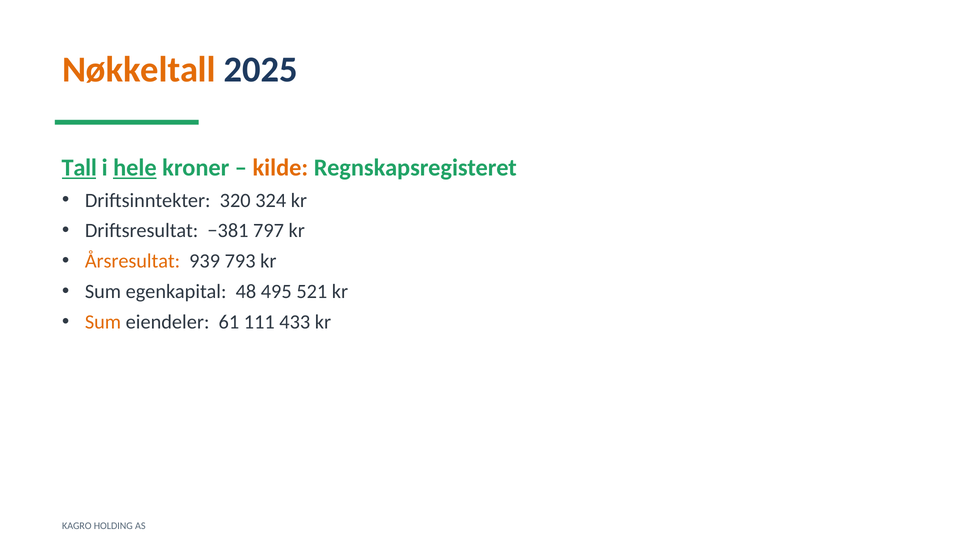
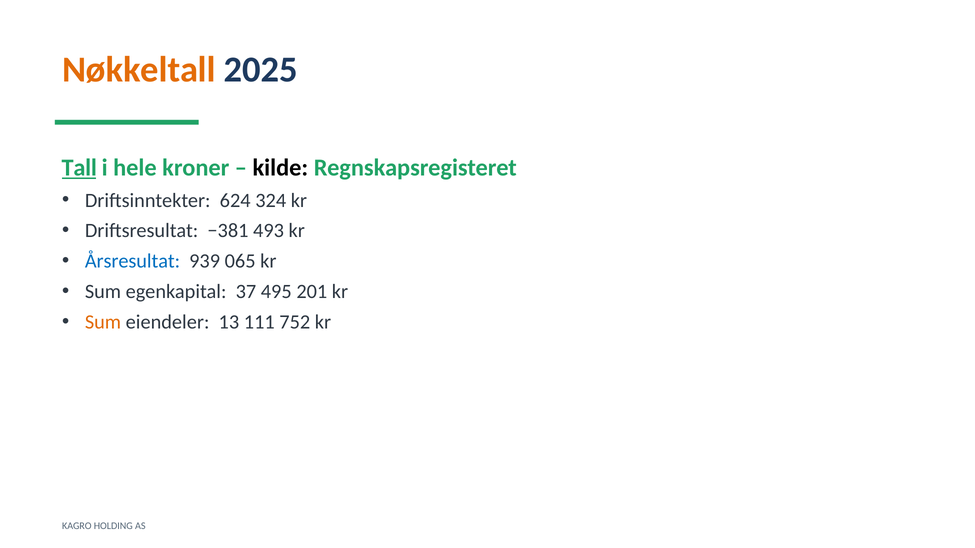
hele underline: present -> none (135, 168)
kilde colour: orange -> black (280, 168)
320: 320 -> 624 (235, 200)
797: 797 -> 493 (269, 231)
Årsresultat colour: orange -> blue (132, 261)
793: 793 -> 065 (240, 261)
48: 48 -> 37 (246, 292)
521: 521 -> 201 (312, 292)
61: 61 -> 13 (229, 322)
433: 433 -> 752 (295, 322)
